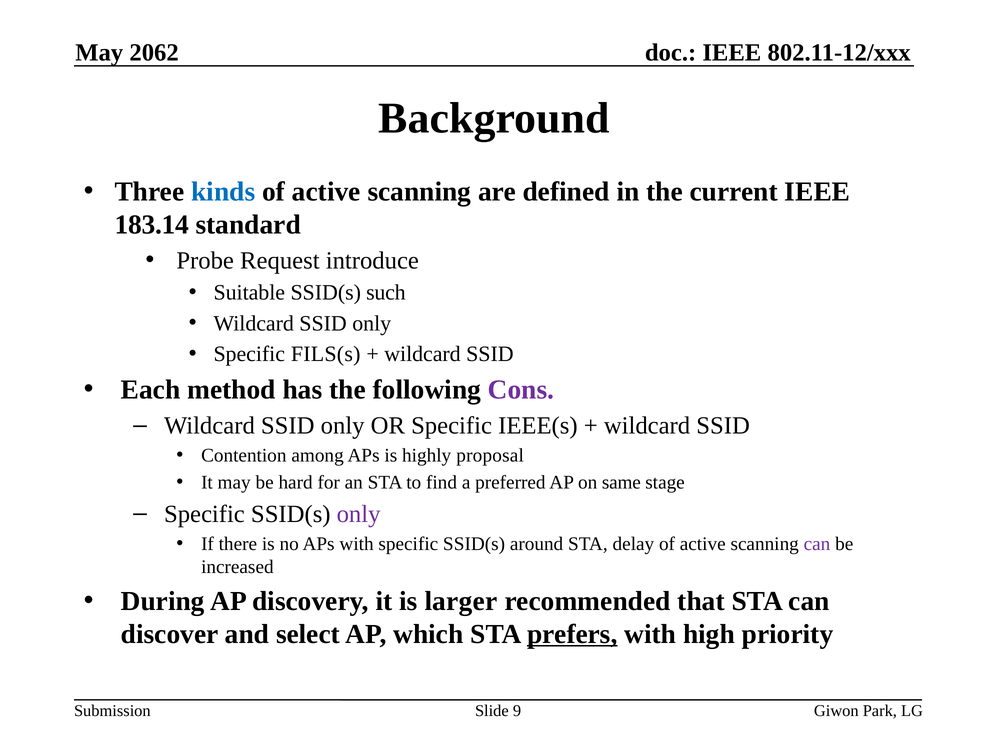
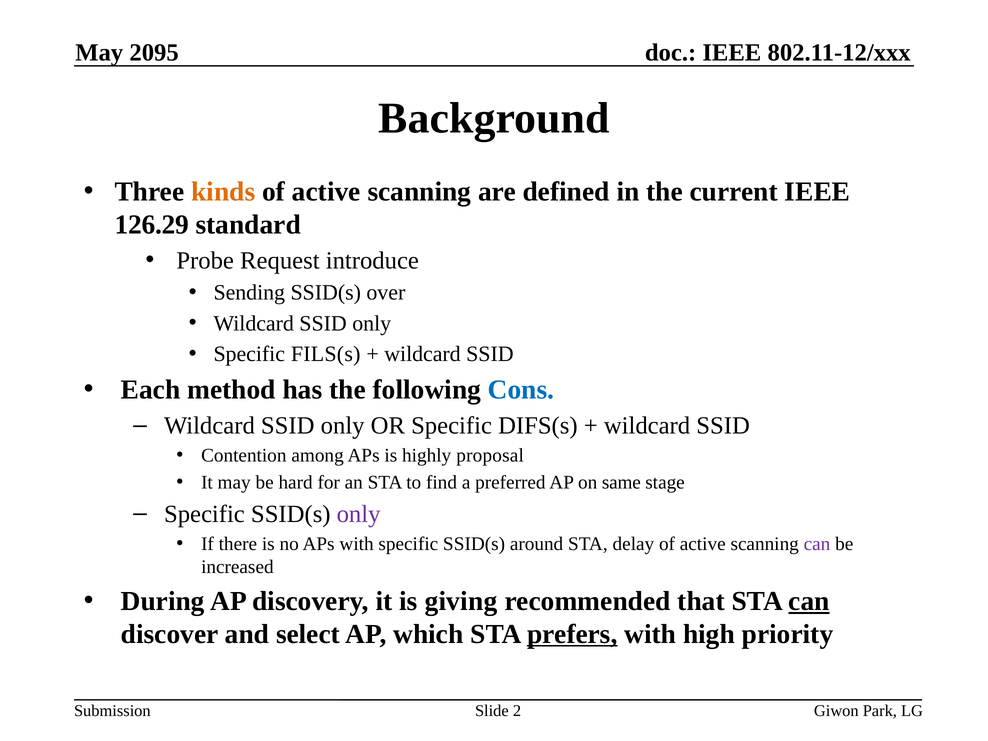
2062: 2062 -> 2095 (154, 53)
kinds colour: blue -> orange (223, 192)
183.14: 183.14 -> 126.29 (152, 225)
Suitable: Suitable -> Sending (249, 293)
such: such -> over (386, 293)
Cons colour: purple -> blue (521, 390)
IEEE(s: IEEE(s -> DIFS(s (538, 426)
larger: larger -> giving (461, 601)
can underline: none -> present (809, 601)
9: 9 -> 2 (517, 711)
